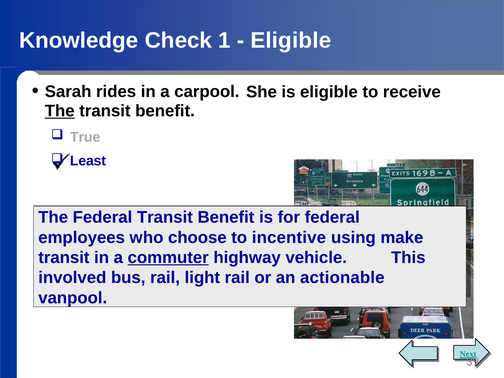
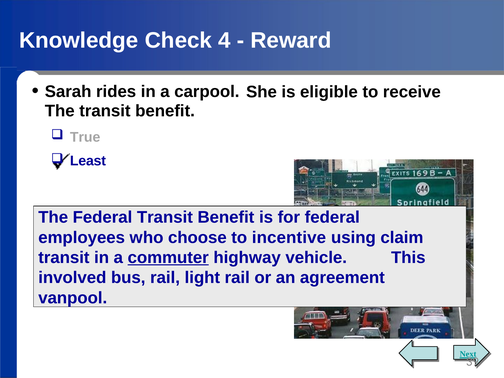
1: 1 -> 4 (224, 40)
Eligible: Eligible -> Reward (291, 40)
The underline: present -> none (60, 111)
make: make -> claim (402, 237)
actionable: actionable -> agreement (342, 278)
